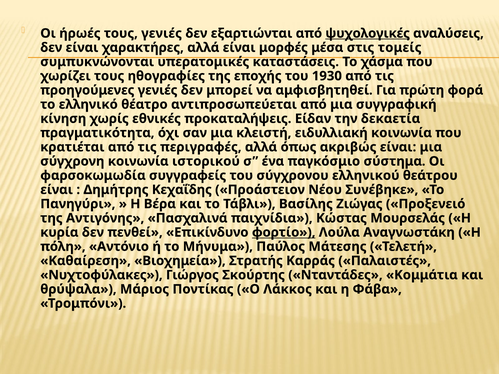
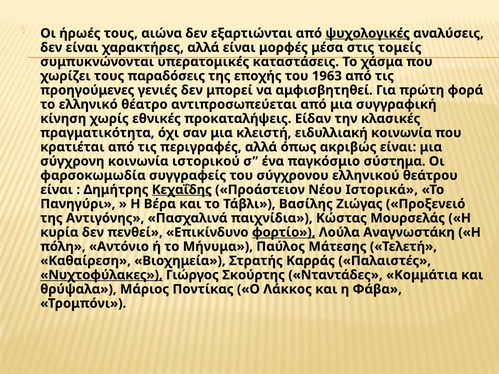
τους γενιές: γενιές -> αιώνα (162, 33)
ηθογραφίες: ηθογραφίες -> παραδόσεις (166, 76)
1930: 1930 -> 1963 (327, 76)
δεκαετία: δεκαετία -> κλασικές (391, 119)
Κεχαΐδης underline: none -> present (182, 190)
Συνέβηκε: Συνέβηκε -> Ιστορικά (382, 190)
Νυχτοφύλακες underline: none -> present (101, 275)
